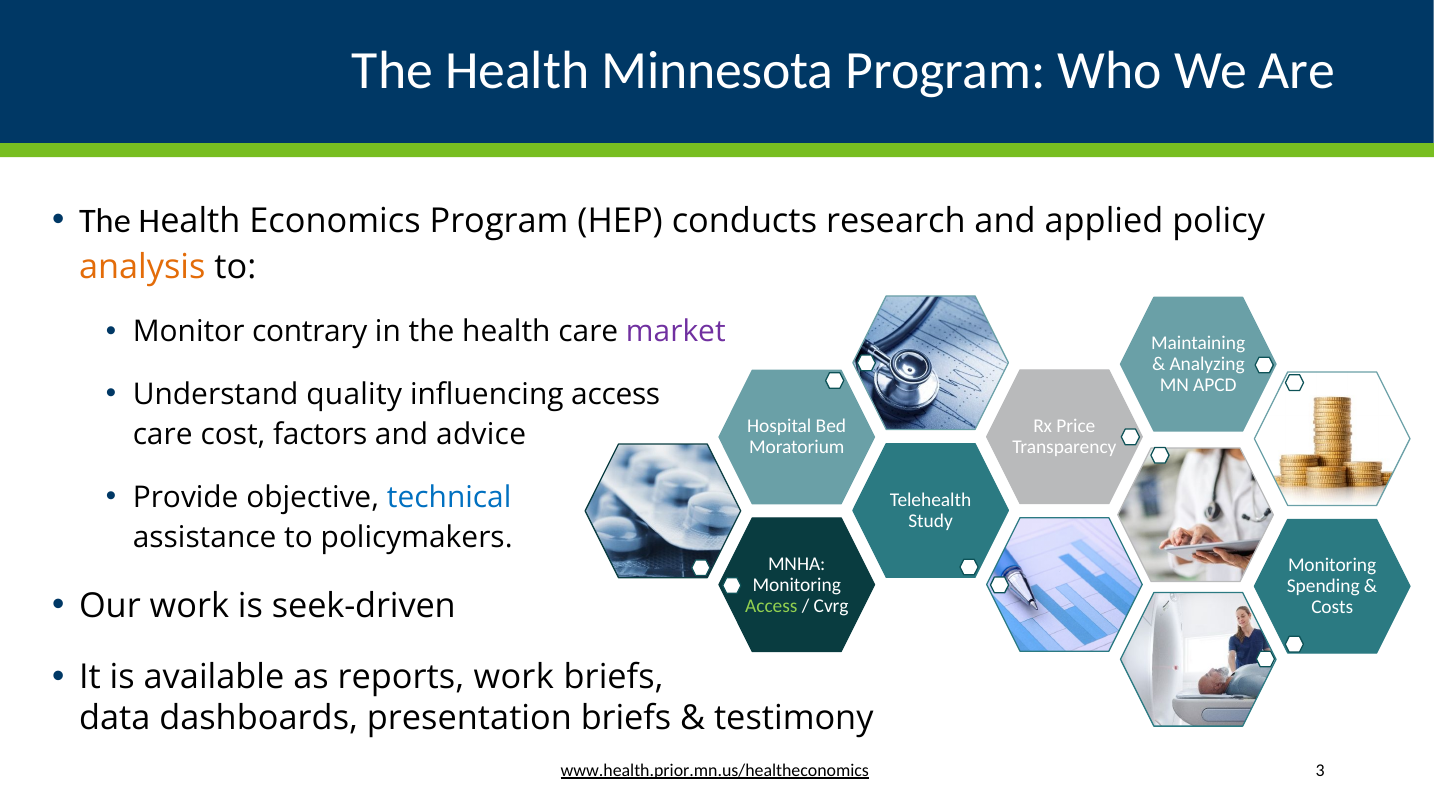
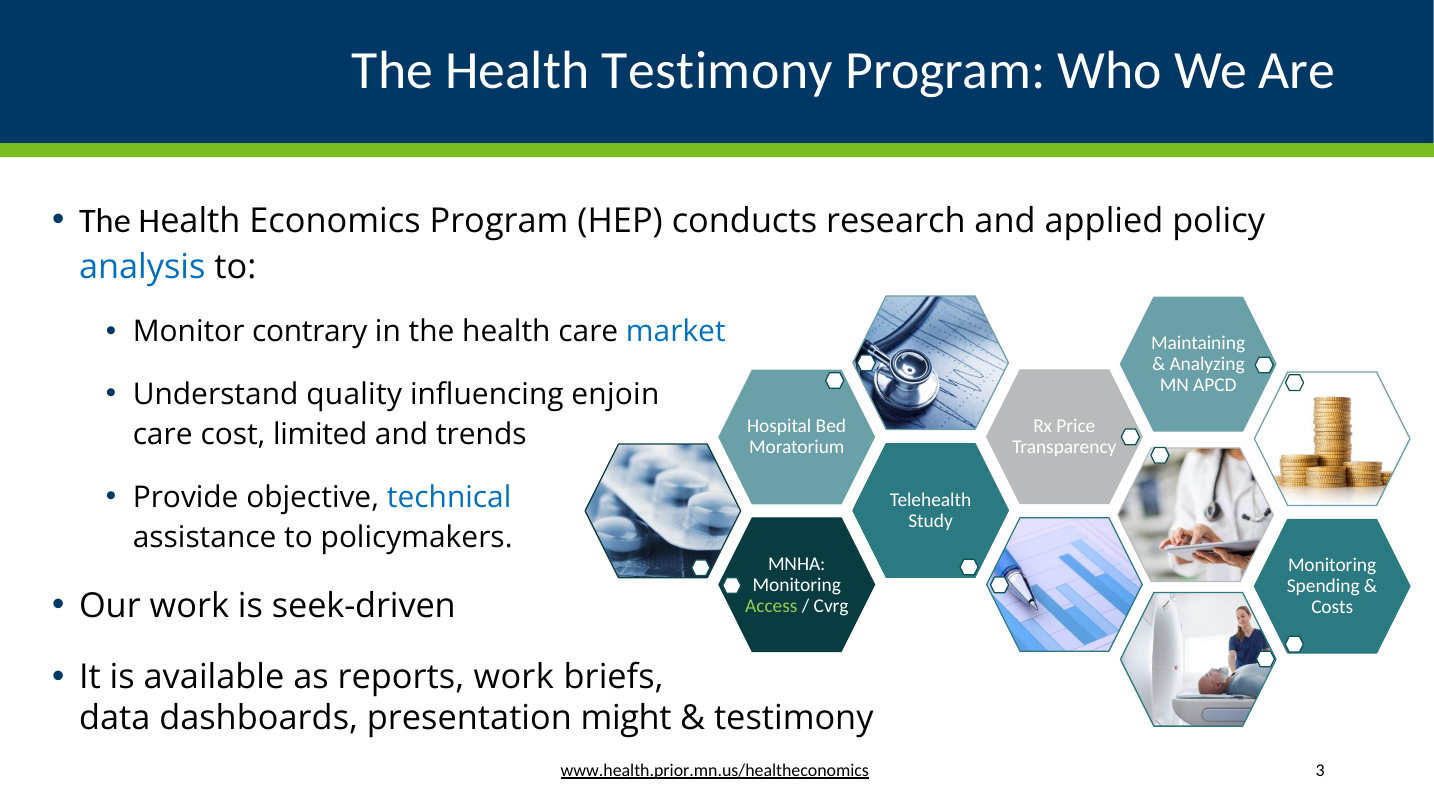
Health Minnesota: Minnesota -> Testimony (717, 71)
analysis colour: orange -> blue (142, 267)
market colour: purple -> blue (676, 332)
influencing access: access -> enjoin (615, 394)
factors: factors -> limited (320, 435)
advice: advice -> trends (481, 435)
presentation briefs: briefs -> might (626, 718)
